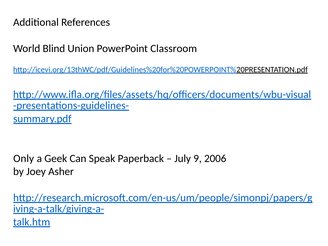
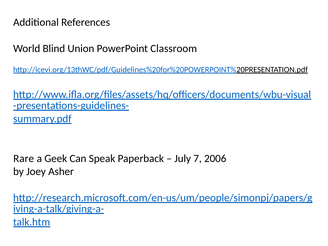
Only: Only -> Rare (24, 158)
9: 9 -> 7 (198, 158)
